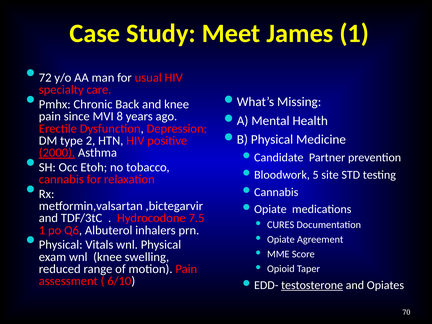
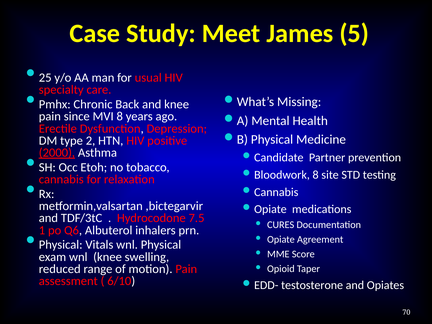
James 1: 1 -> 5 (354, 33)
72: 72 -> 25 (45, 78)
5: 5 -> 8 (316, 175)
testosterone underline: present -> none (312, 285)
